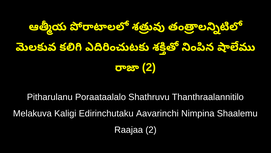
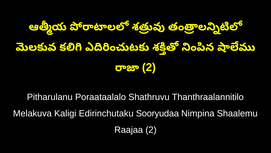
Aavarinchi: Aavarinchi -> Sooryudaa (157, 113)
